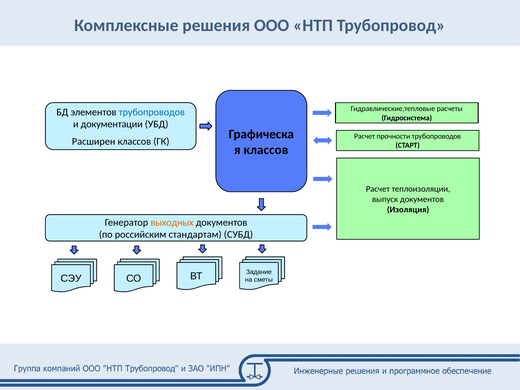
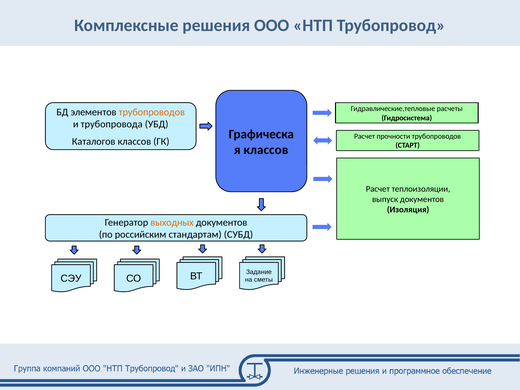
трубопроводов colour: blue -> orange (152, 112)
документации: документации -> трубопровода (112, 124)
Расширен: Расширен -> Каталогов (94, 142)
